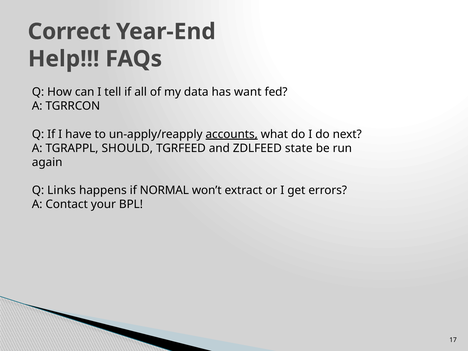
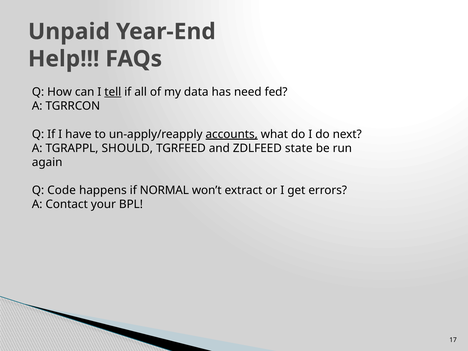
Correct: Correct -> Unpaid (69, 32)
tell underline: none -> present (113, 92)
want: want -> need (248, 92)
Links: Links -> Code (62, 190)
